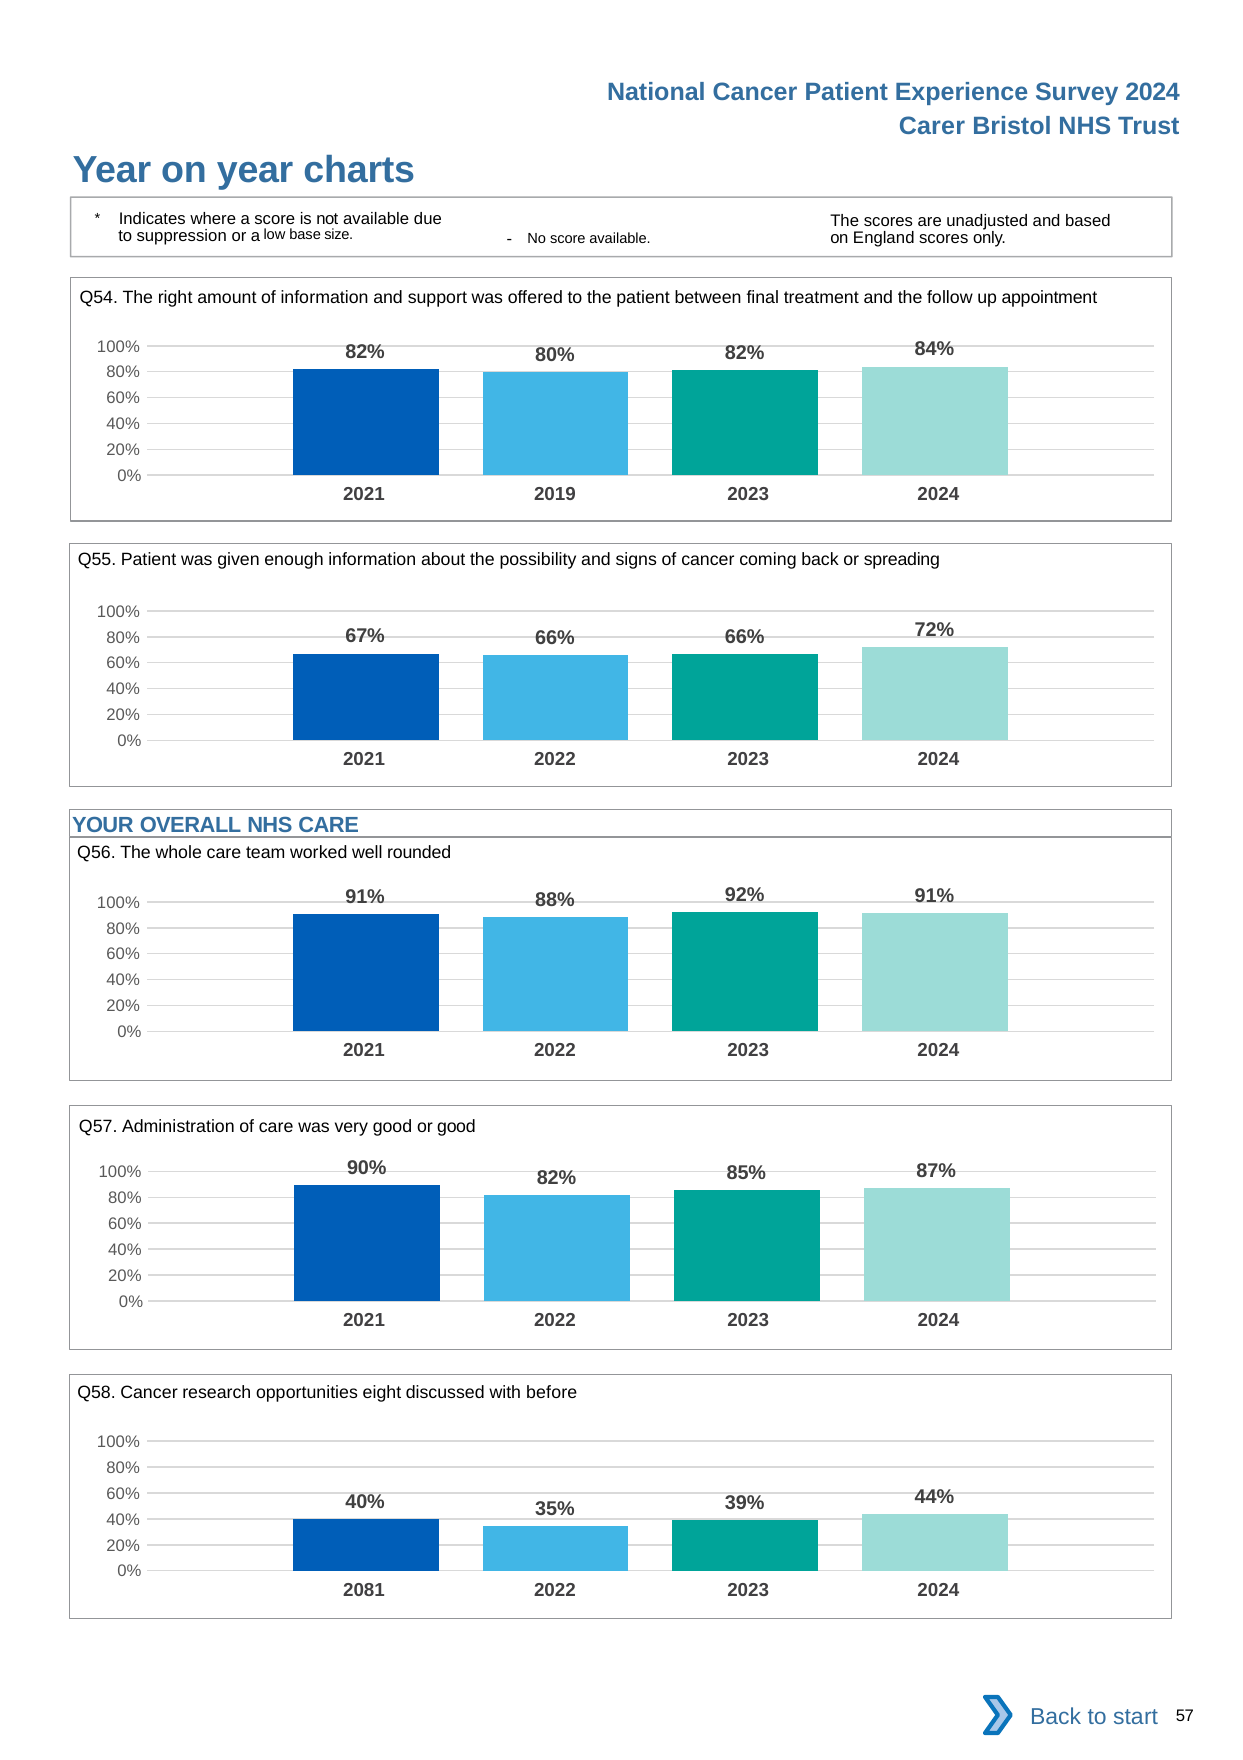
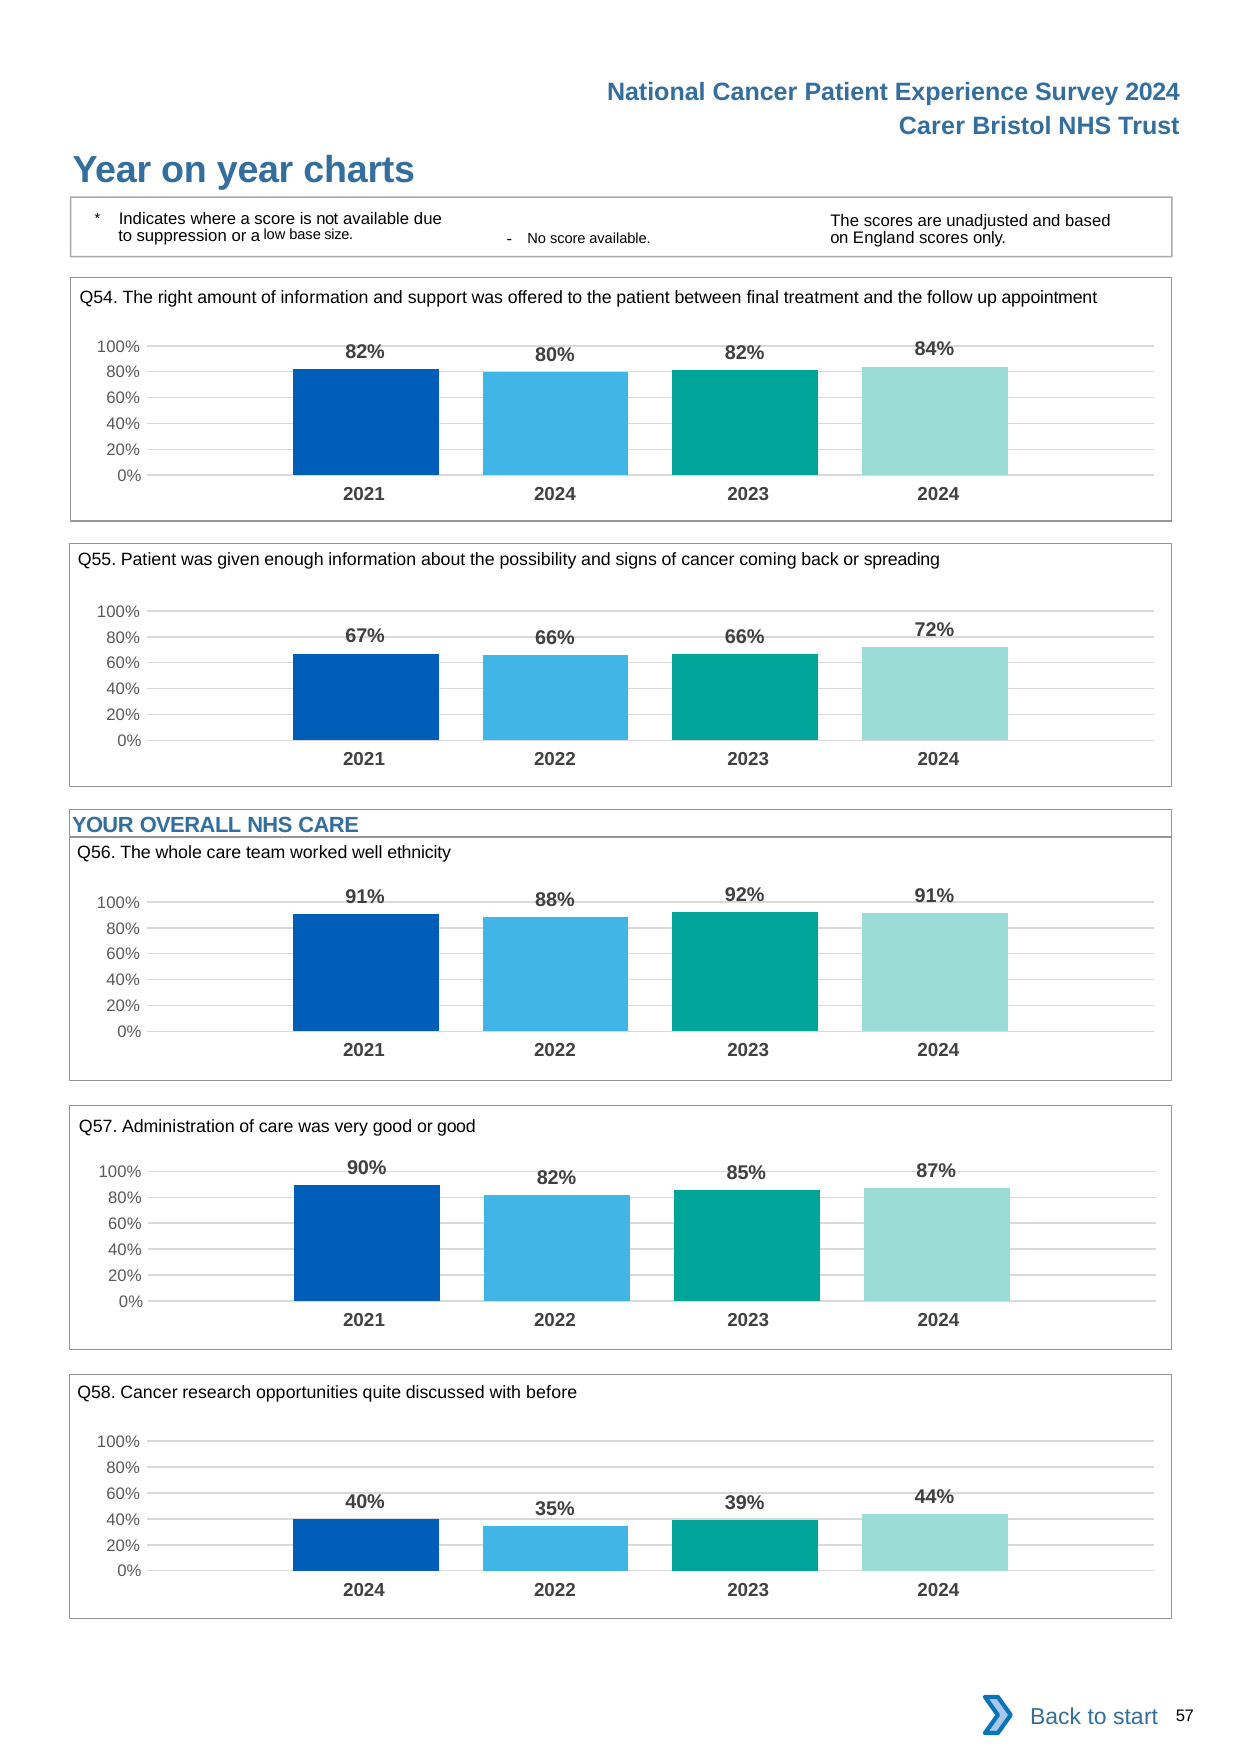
2021 2019: 2019 -> 2024 (555, 494)
rounded: rounded -> ethnicity (419, 853)
eight: eight -> quite (382, 1392)
2081: 2081 -> 2024 (364, 1589)
